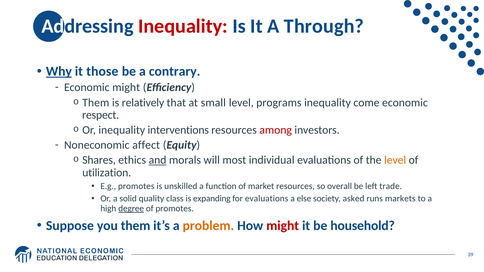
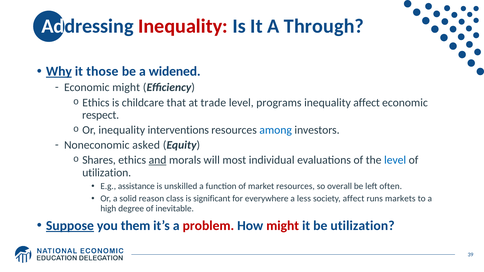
contrary: contrary -> widened (175, 71)
Them: Them -> Ethics (96, 103)
relatively: relatively -> childcare (143, 103)
small: small -> trade (213, 103)
inequality come: come -> affect (367, 103)
among colour: red -> blue (276, 130)
affect: affect -> asked (146, 145)
level colour: orange -> blue (395, 160)
E.g promotes: promotes -> assistance (136, 186)
trade: trade -> often (391, 186)
quality: quality -> reason (151, 199)
expanding: expanding -> significant (212, 199)
for evaluations: evaluations -> everywhere (267, 199)
else: else -> less (304, 199)
society asked: asked -> affect (354, 199)
degree underline: present -> none (131, 209)
of promotes: promotes -> inevitable (175, 209)
Suppose underline: none -> present (70, 226)
problem colour: orange -> red (208, 226)
be household: household -> utilization (363, 226)
